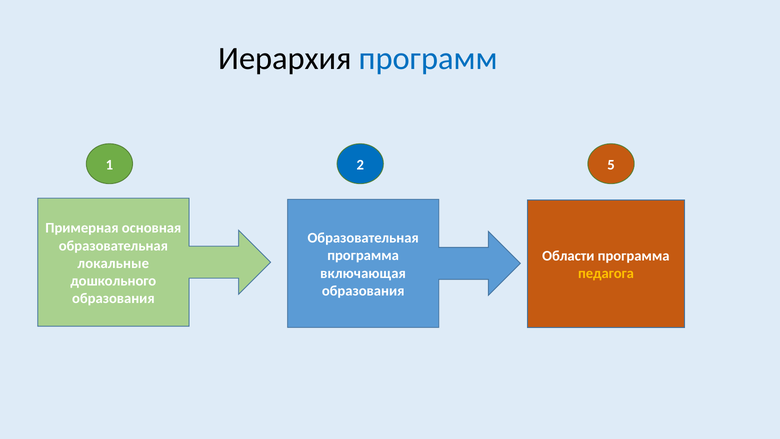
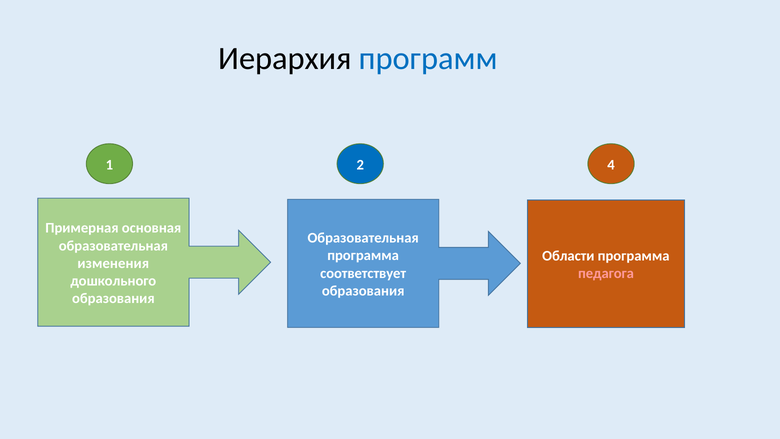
5: 5 -> 4 (611, 165)
локальные: локальные -> изменения (113, 263)
включающая: включающая -> соответствует (363, 273)
педагога colour: yellow -> pink (606, 273)
